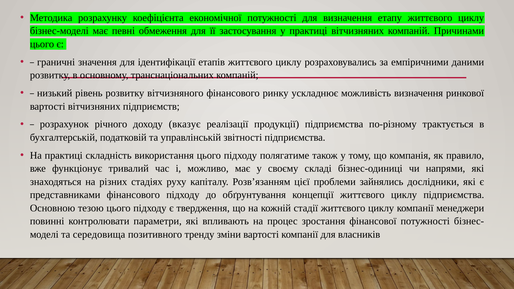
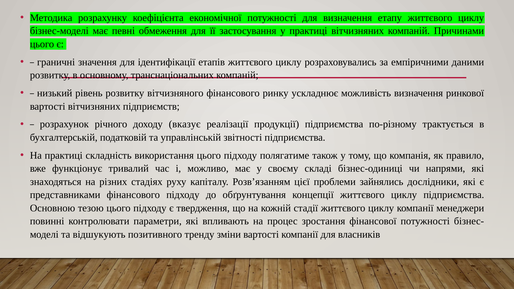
середовища: середовища -> відшукують (99, 235)
